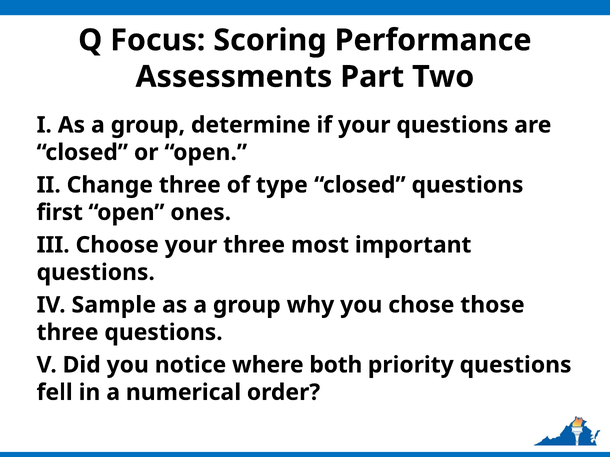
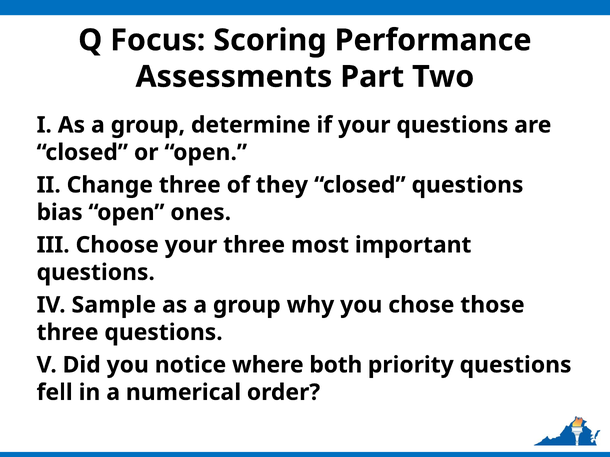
type: type -> they (282, 185)
first: first -> bias (60, 213)
